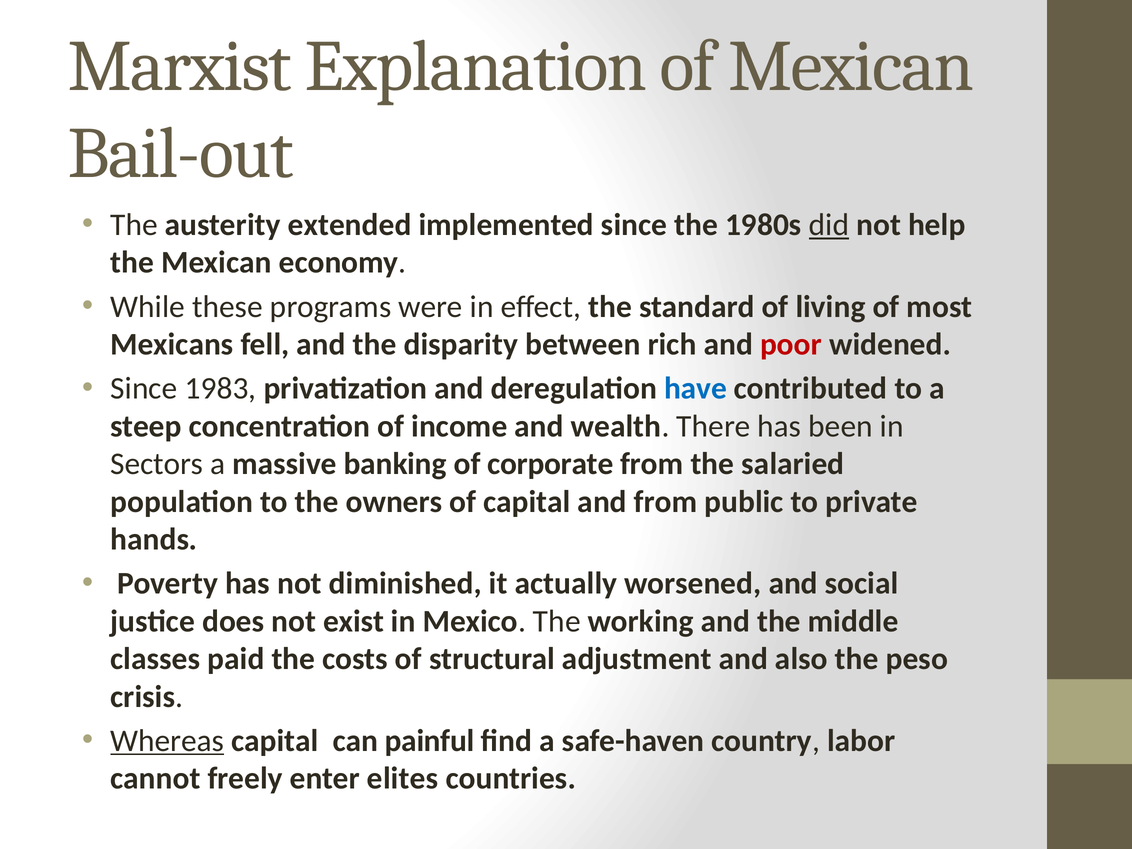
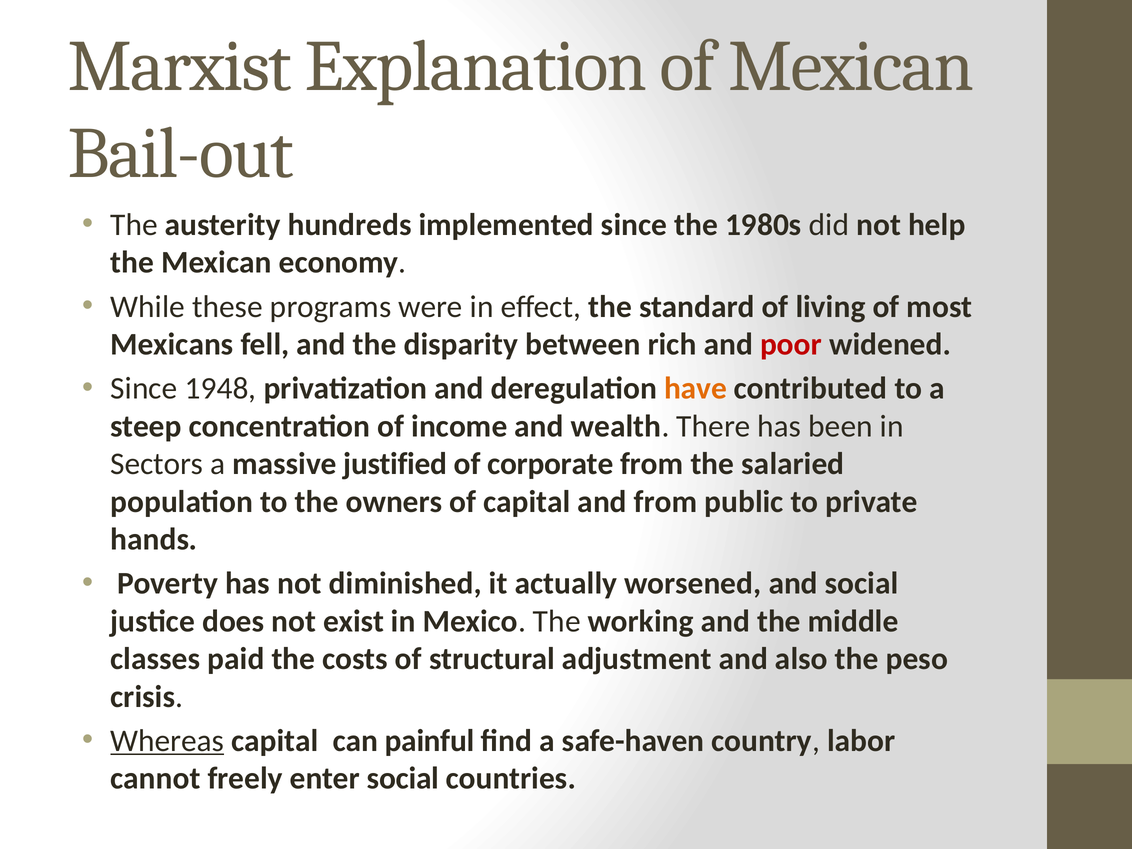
extended: extended -> hundreds (350, 225)
did underline: present -> none (829, 225)
1983: 1983 -> 1948 (220, 388)
have colour: blue -> orange (696, 388)
banking: banking -> justified (395, 464)
enter elites: elites -> social (403, 778)
